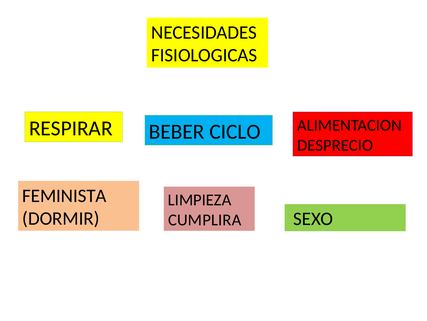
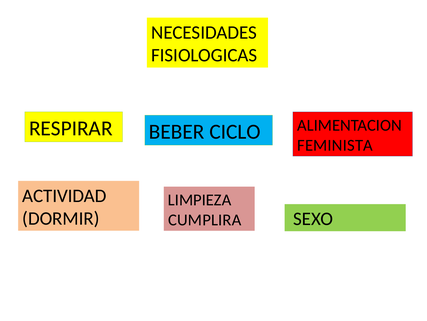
DESPRECIO: DESPRECIO -> FEMINISTA (335, 145)
FEMINISTA: FEMINISTA -> ACTIVIDAD (64, 195)
